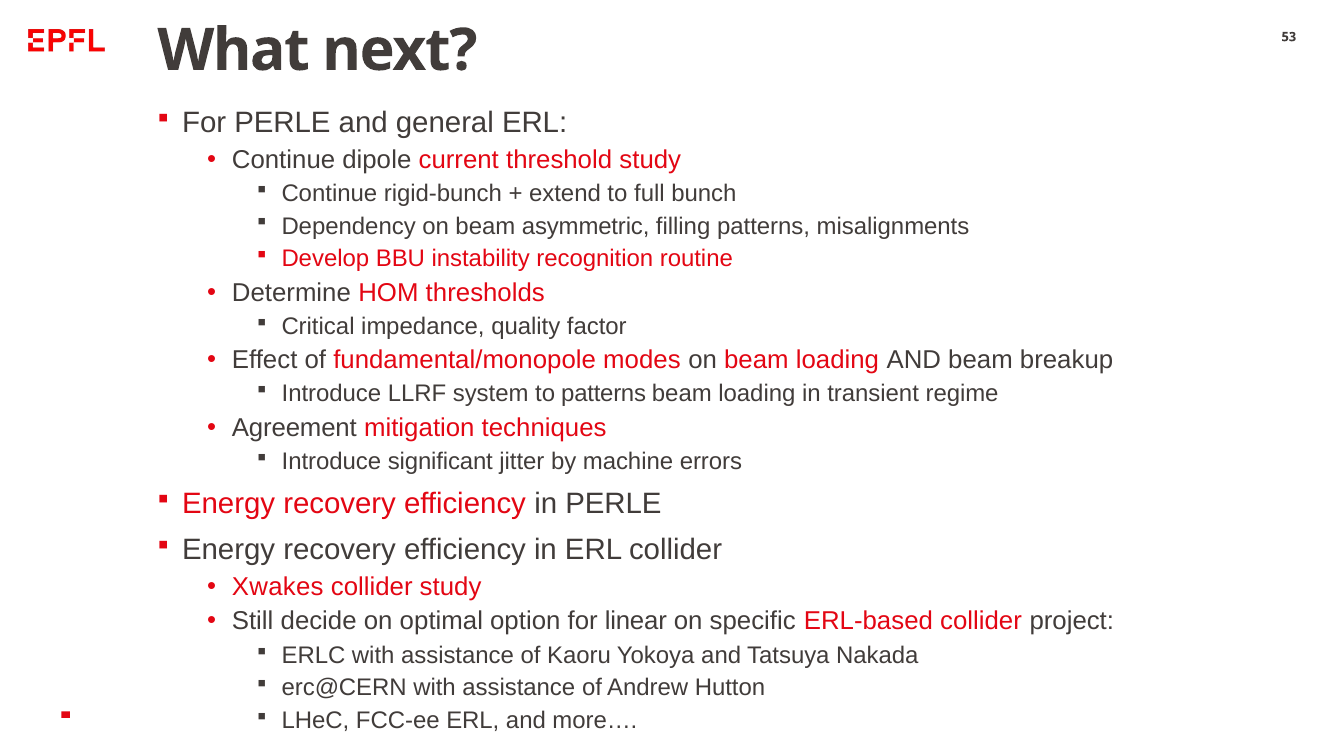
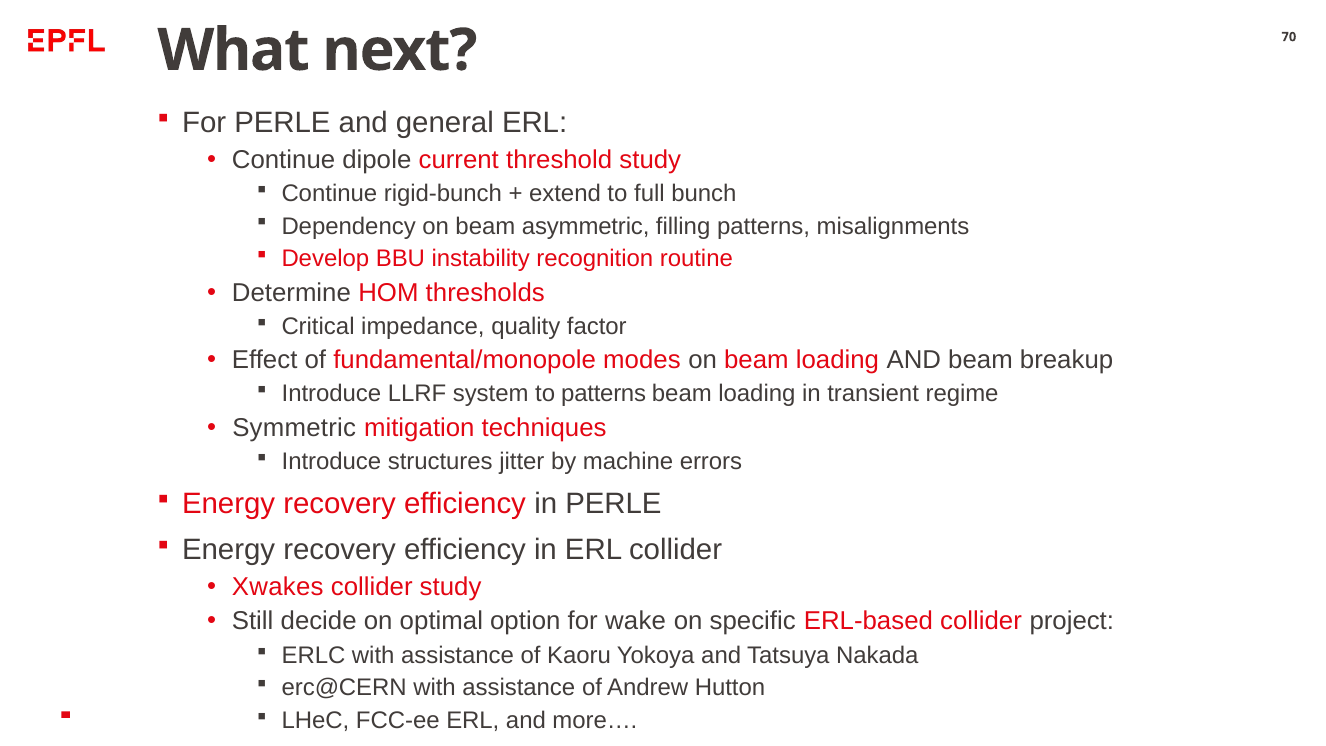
53: 53 -> 70 (1289, 37)
Agreement: Agreement -> Symmetric (294, 428)
significant: significant -> structures (440, 462)
linear: linear -> wake (636, 621)
